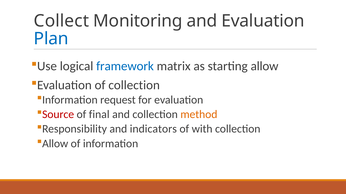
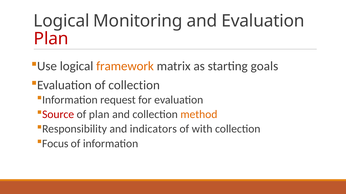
Collect: Collect -> Logical (62, 21)
Plan colour: blue -> red (51, 39)
framework colour: blue -> orange (125, 66)
starting allow: allow -> goals (264, 66)
of final: final -> plan (99, 115)
Allow: Allow -> Focus (55, 144)
